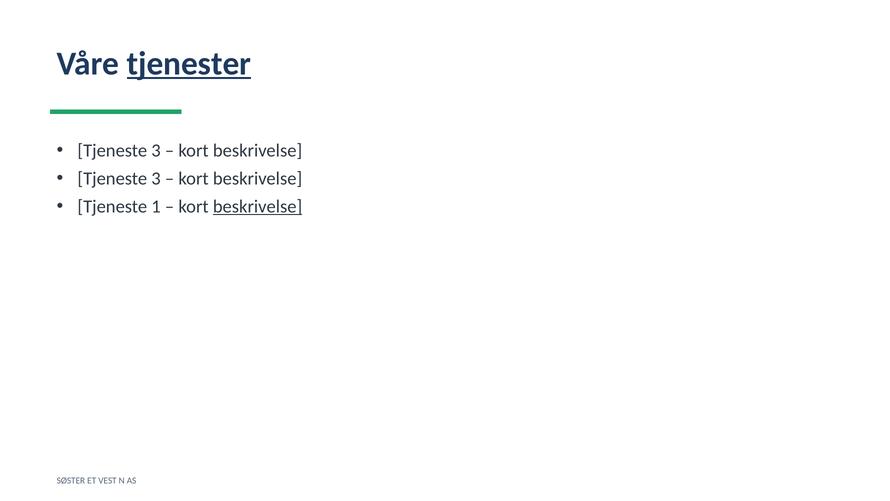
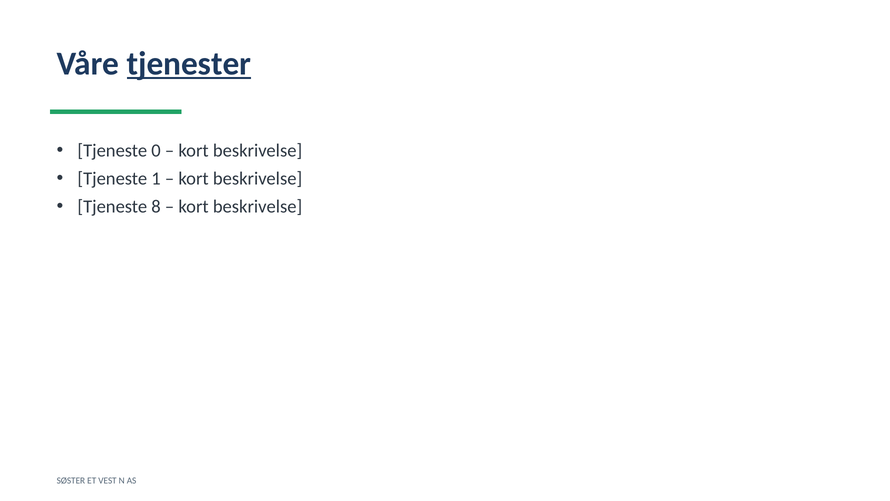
3: 3 -> 0 (156, 151)
3: 3 -> 1 (156, 179)
1: 1 -> 8 (156, 206)
beskrivelse underline: present -> none (258, 206)
